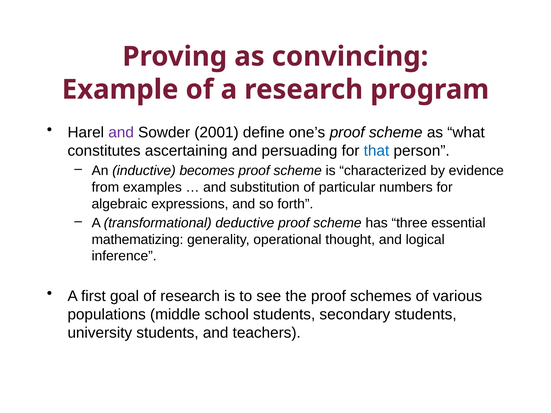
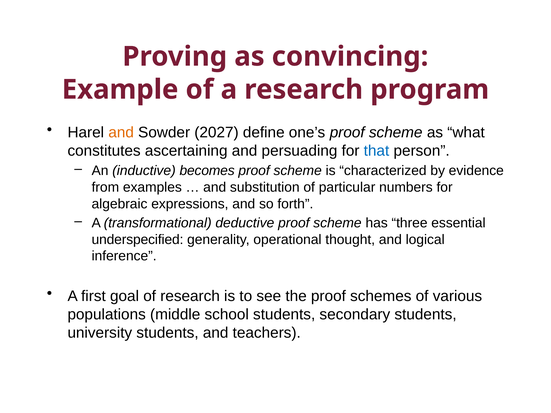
and colour: purple -> orange (121, 132)
2001: 2001 -> 2027 (217, 132)
mathematizing: mathematizing -> underspecified (138, 240)
